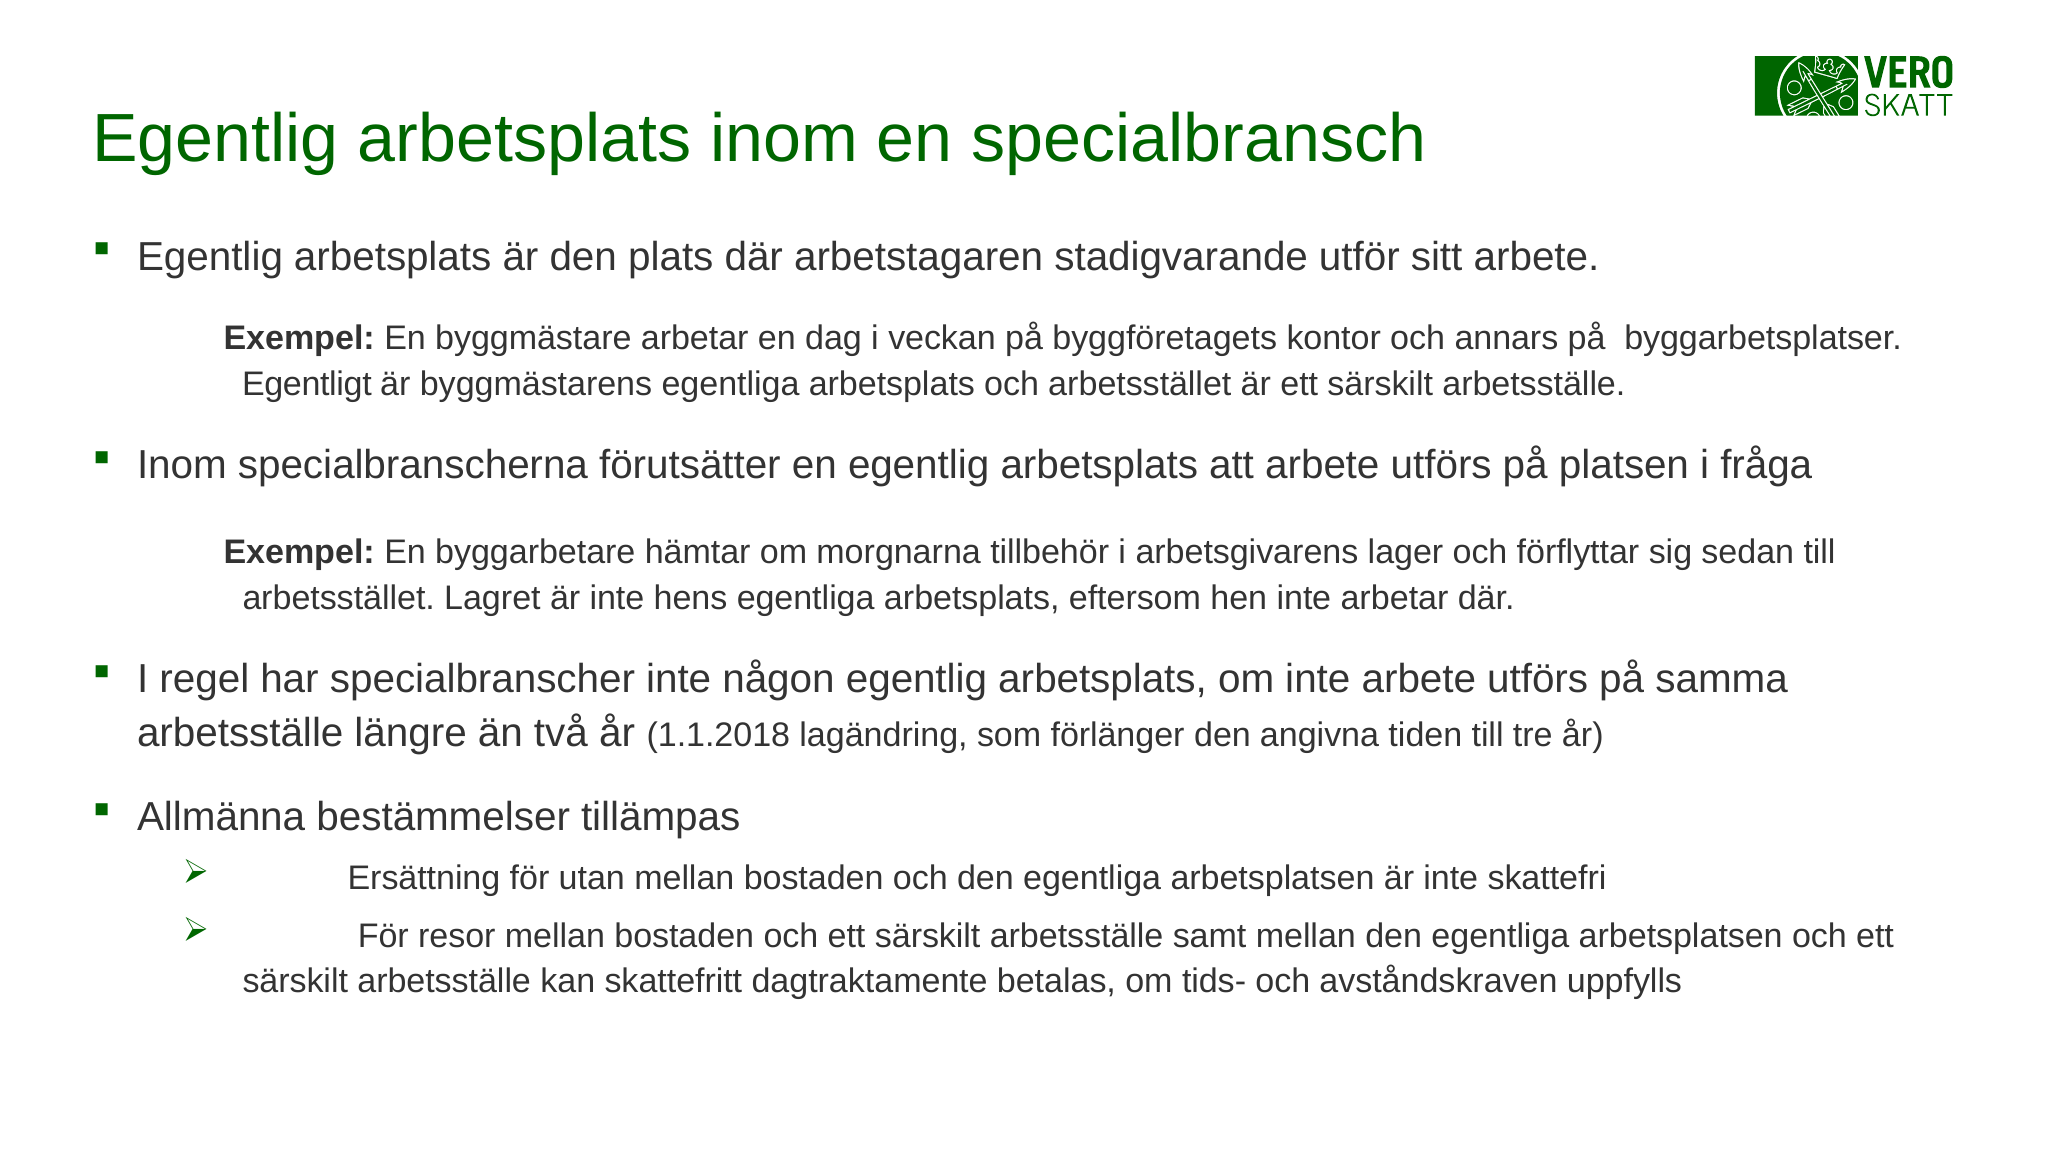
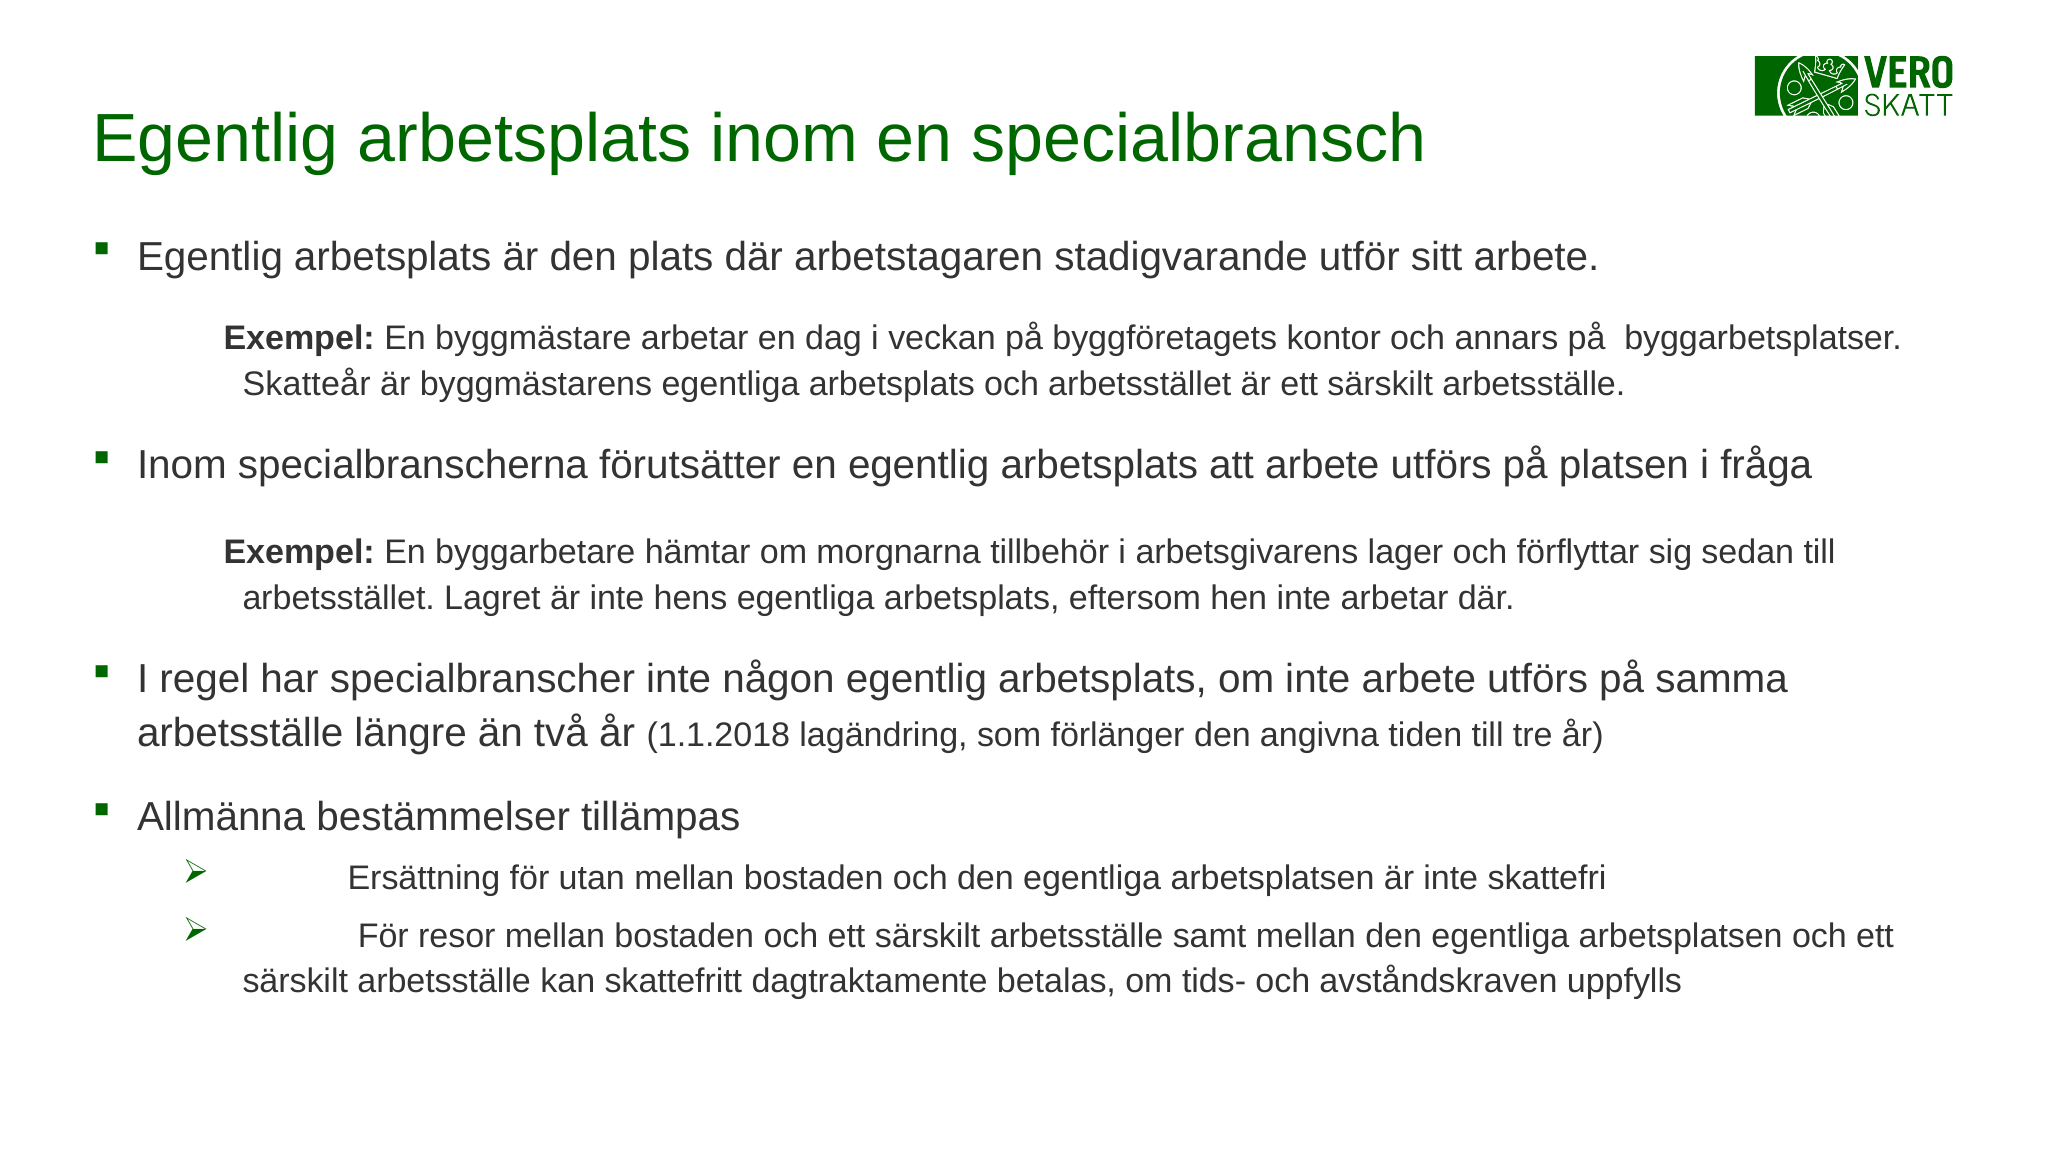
Egentligt: Egentligt -> Skatteår (307, 384)
